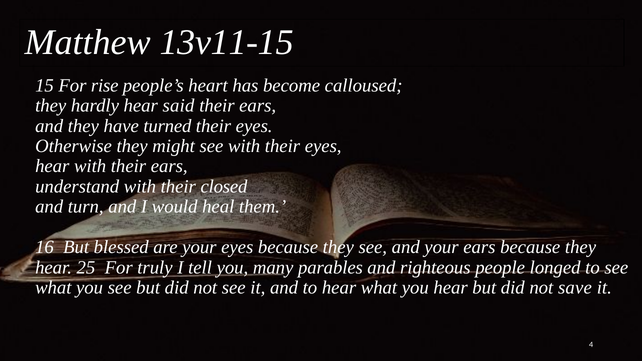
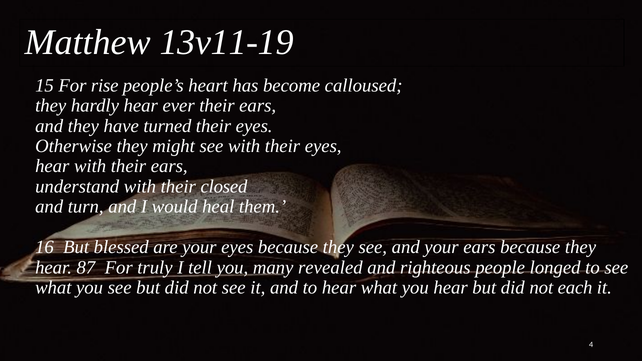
13v11-15: 13v11-15 -> 13v11-19 (227, 43)
said: said -> ever (179, 106)
25: 25 -> 87 (86, 267)
parables: parables -> revealed (330, 267)
save: save -> each (575, 288)
